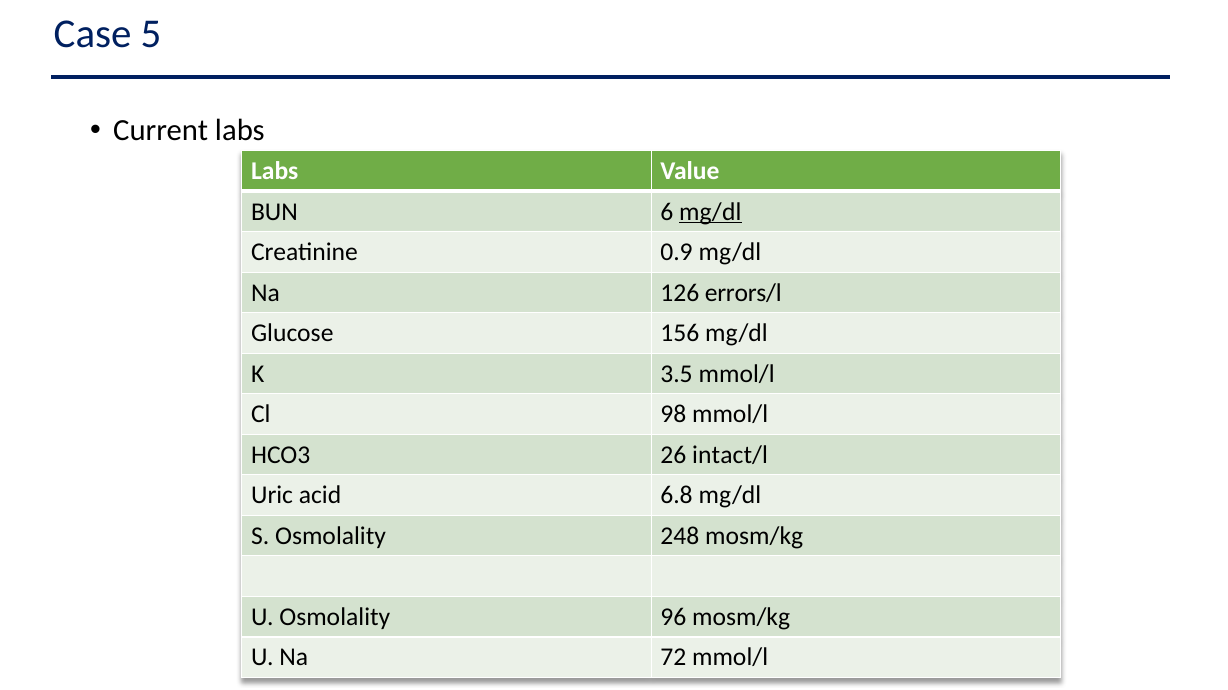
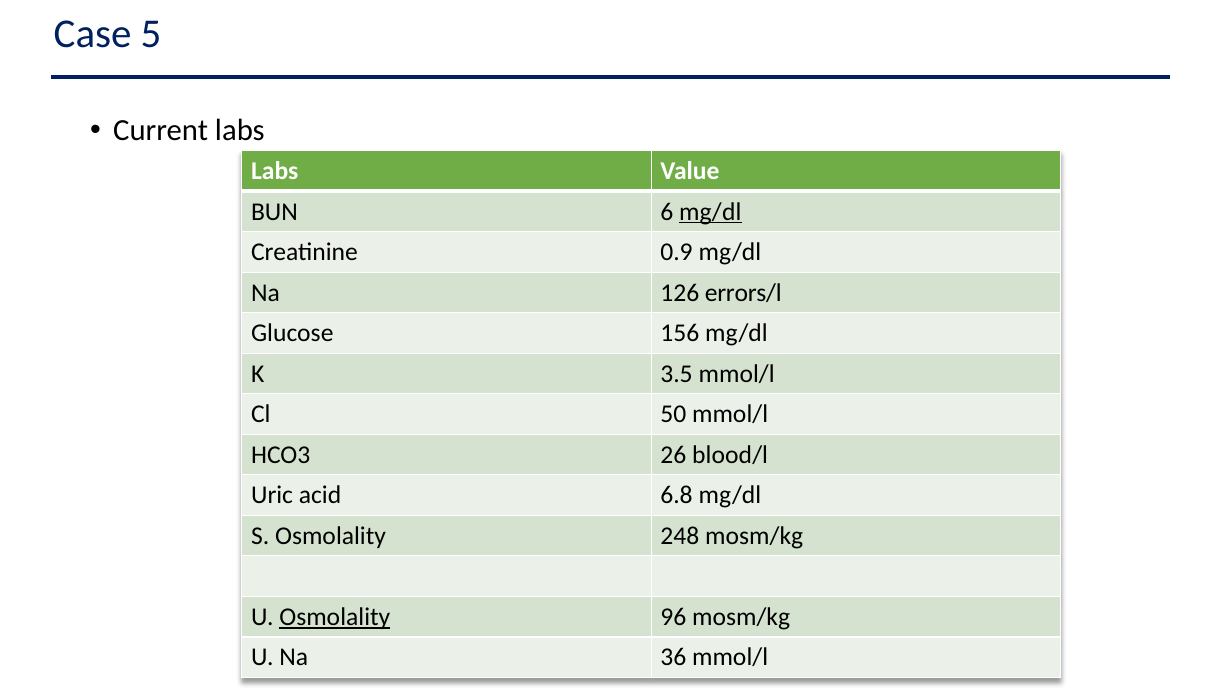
98: 98 -> 50 (673, 415)
intact/l: intact/l -> blood/l (730, 455)
Osmolality underline: none -> present (335, 618)
72: 72 -> 36 (673, 658)
